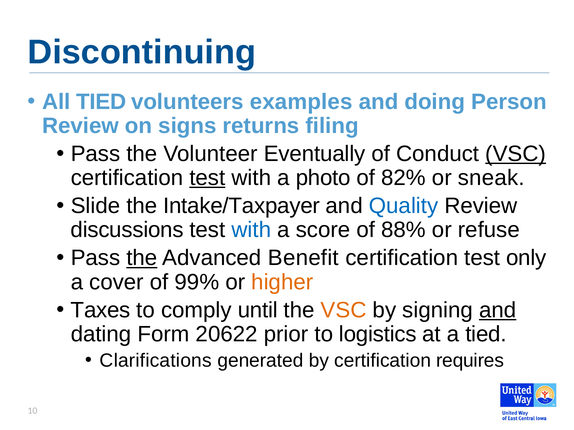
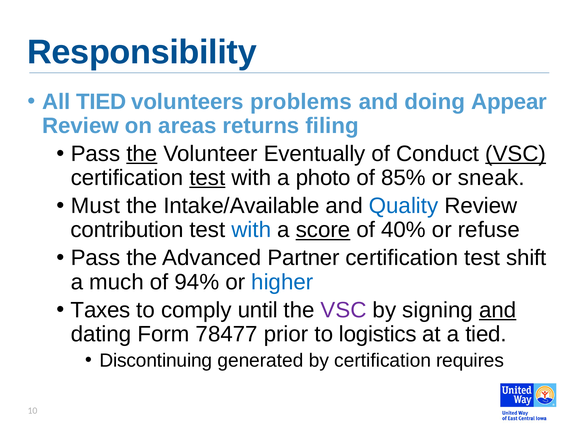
Discontinuing: Discontinuing -> Responsibility (142, 52)
examples: examples -> problems (301, 102)
Person: Person -> Appear (509, 102)
signs: signs -> areas (187, 126)
the underline: none -> present (142, 154)
82%: 82% -> 85% (403, 178)
Slide: Slide -> Must (95, 206)
Intake/Taxpayer: Intake/Taxpayer -> Intake/Available (241, 206)
discussions: discussions -> contribution (127, 230)
score underline: none -> present (323, 230)
88%: 88% -> 40% (403, 230)
the underline: present -> none (142, 258)
Benefit: Benefit -> Partner (304, 258)
only: only -> shift (526, 258)
cover: cover -> much (116, 282)
99%: 99% -> 94% (197, 282)
higher colour: orange -> blue (282, 282)
VSC colour: orange -> purple (344, 310)
20622: 20622 -> 78477 (227, 334)
Clarifications: Clarifications -> Discontinuing (156, 361)
